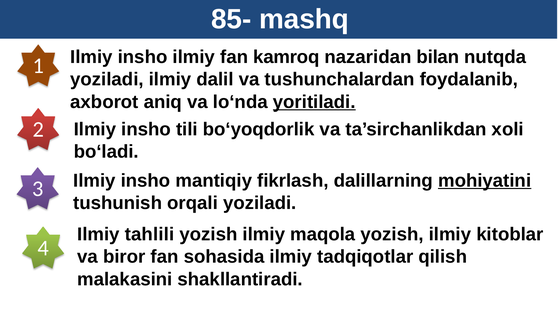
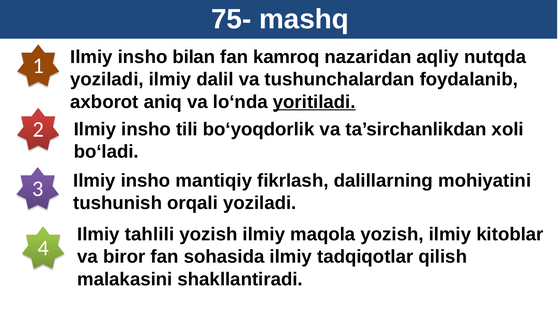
85-: 85- -> 75- (231, 19)
insho ilmiy: ilmiy -> bilan (194, 57)
bilan: bilan -> aqliy (438, 57)
mohiyatini underline: present -> none (485, 180)
